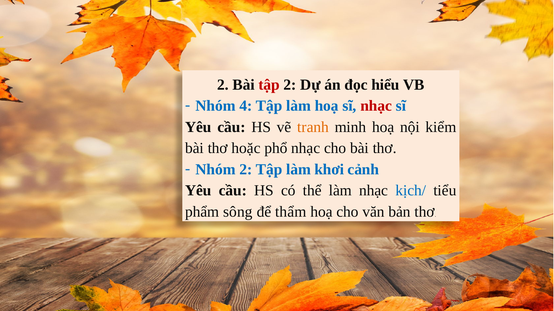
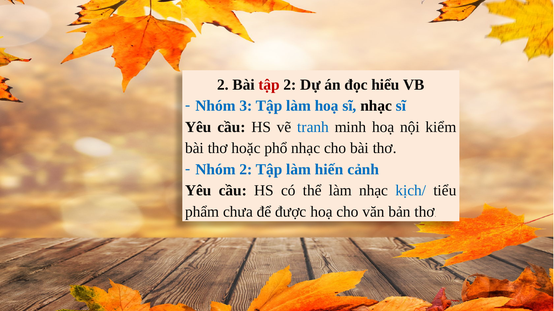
4: 4 -> 3 (246, 106)
nhạc colour: red -> black (376, 106)
tranh colour: orange -> blue (313, 127)
khơi: khơi -> hiến (329, 170)
sông: sông -> chưa (238, 212)
thẩm: thẩm -> được (291, 212)
